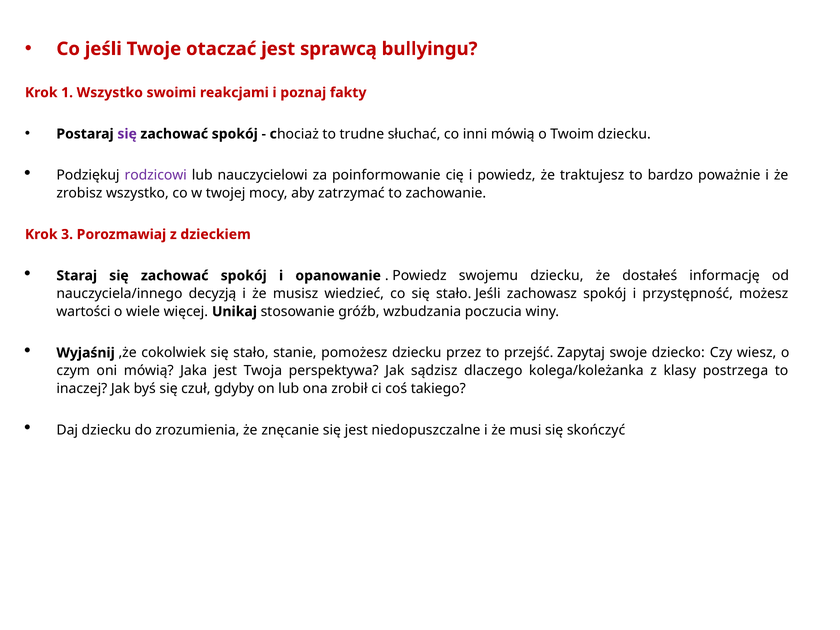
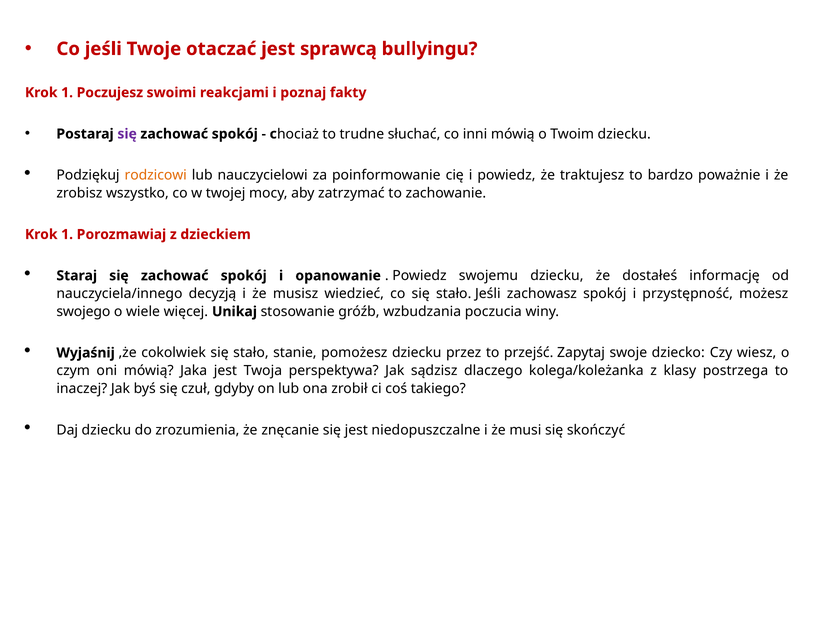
1 Wszystko: Wszystko -> Poczujesz (110, 93)
rodzicowi colour: purple -> orange (156, 175)
3: 3 -> 1 (67, 234)
wartości: wartości -> swojego (83, 312)
